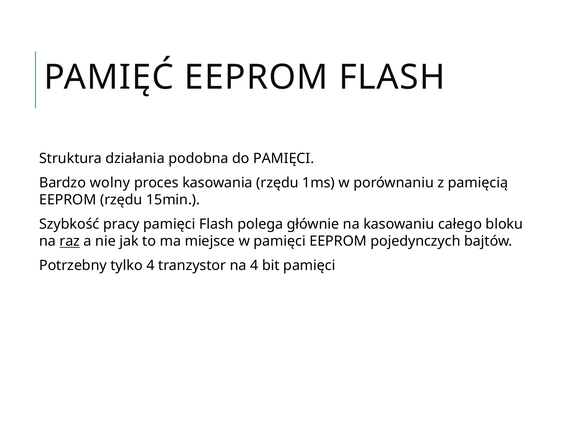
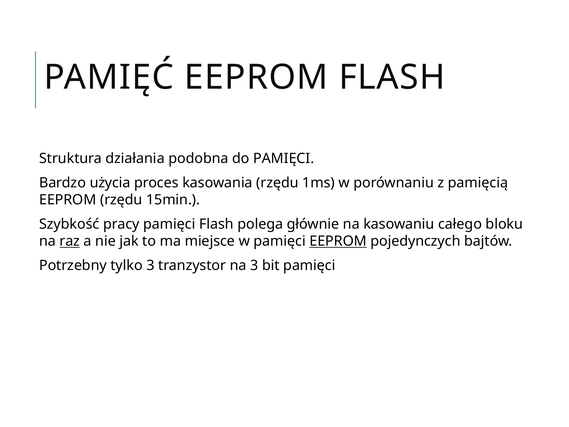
wolny: wolny -> użycia (110, 183)
EEPROM underline: none -> present (338, 241)
tylko 4: 4 -> 3 (150, 265)
na 4: 4 -> 3 (254, 265)
